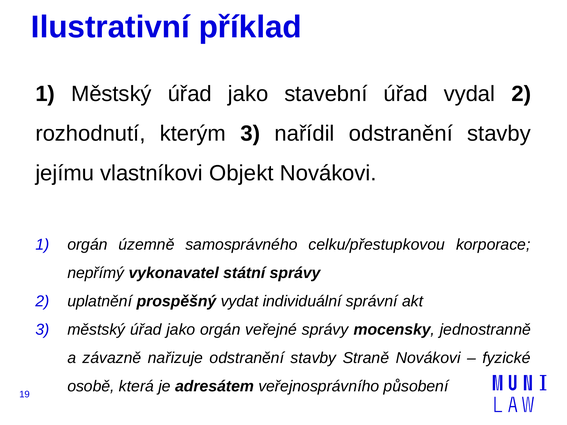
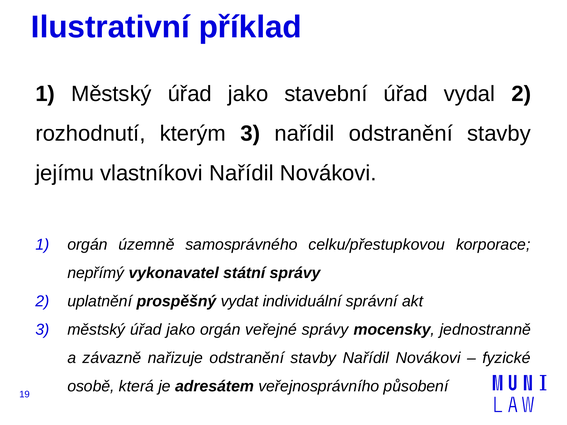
vlastníkovi Objekt: Objekt -> Nařídil (241, 173)
stavby Straně: Straně -> Nařídil (366, 358)
